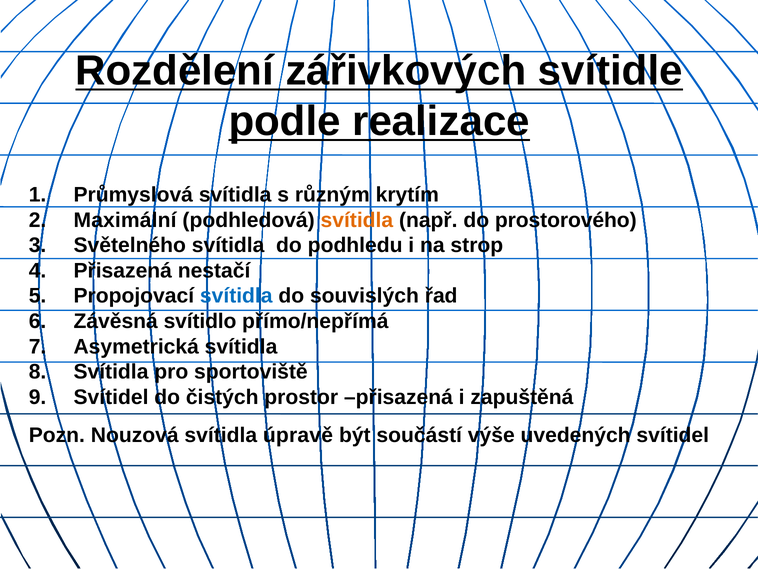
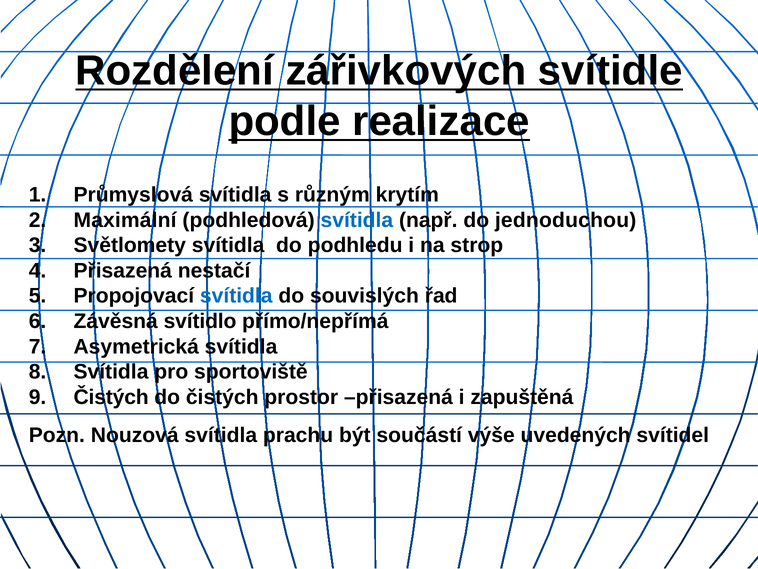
svítidla colour: orange -> blue (357, 220)
prostorového: prostorového -> jednoduchou (566, 220)
Světelného: Světelného -> Světlomety (130, 245)
9 Svítidel: Svítidel -> Čistých (111, 397)
úpravě: úpravě -> prachu (298, 435)
